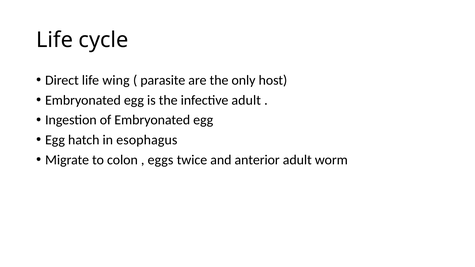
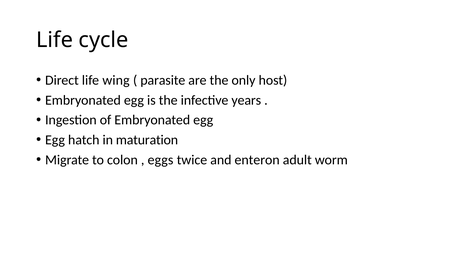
infective adult: adult -> years (246, 100)
esophagus: esophagus -> maturation (147, 140)
anterior: anterior -> enteron (257, 160)
